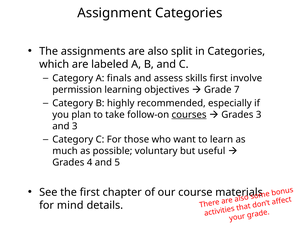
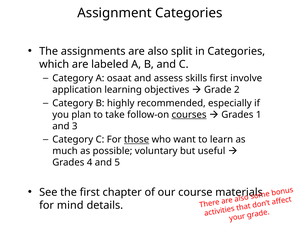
finals: finals -> osaat (119, 78)
permission: permission -> application (77, 90)
7: 7 -> 2 (237, 90)
Grades 3: 3 -> 1 (259, 115)
those underline: none -> present (137, 140)
